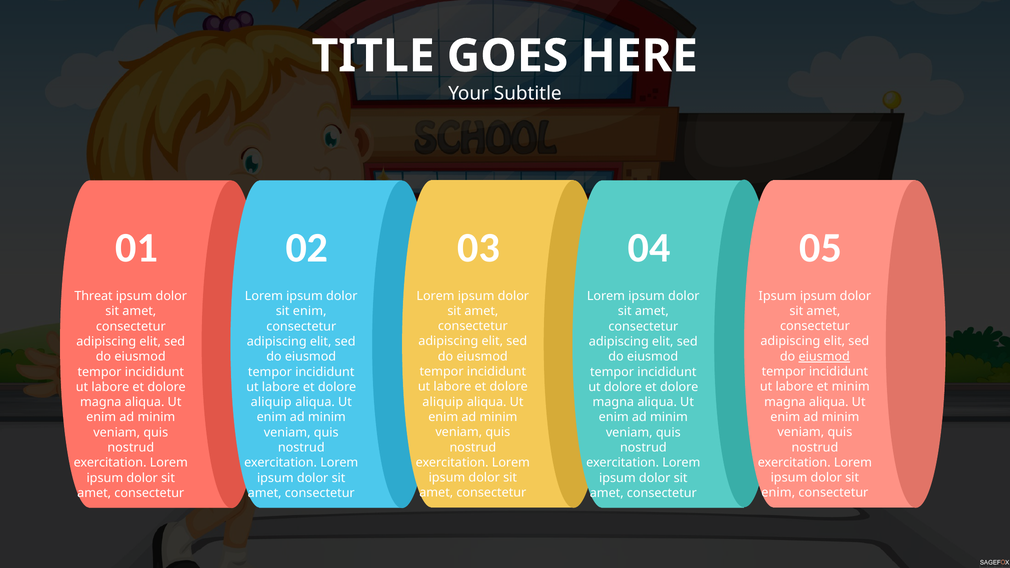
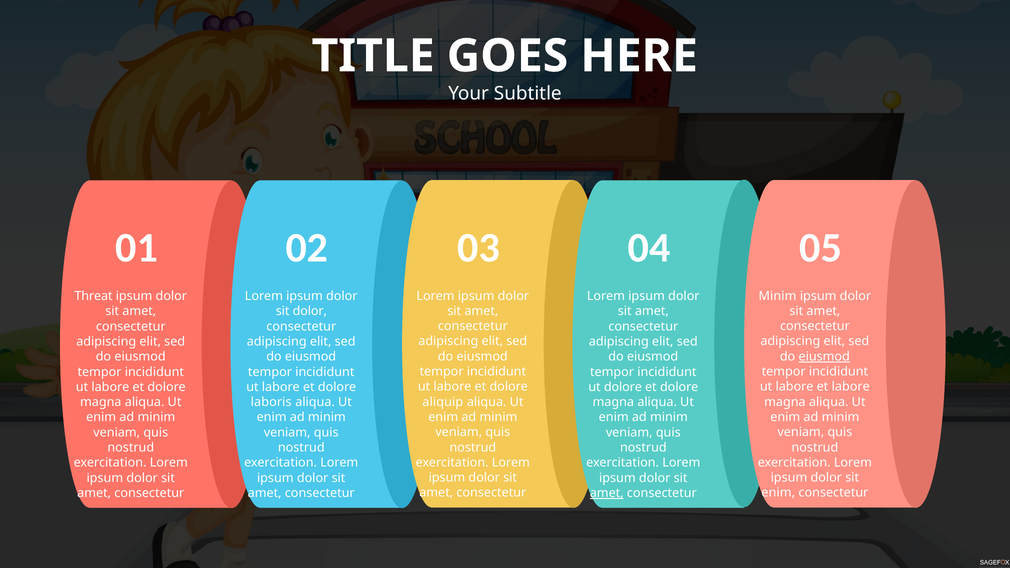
Ipsum: Ipsum -> Minim (778, 296)
enim: enim -> dolor (310, 311)
et minim: minim -> labore (851, 387)
aliquip: aliquip -> laboris (271, 402)
amet underline: none -> present (607, 493)
